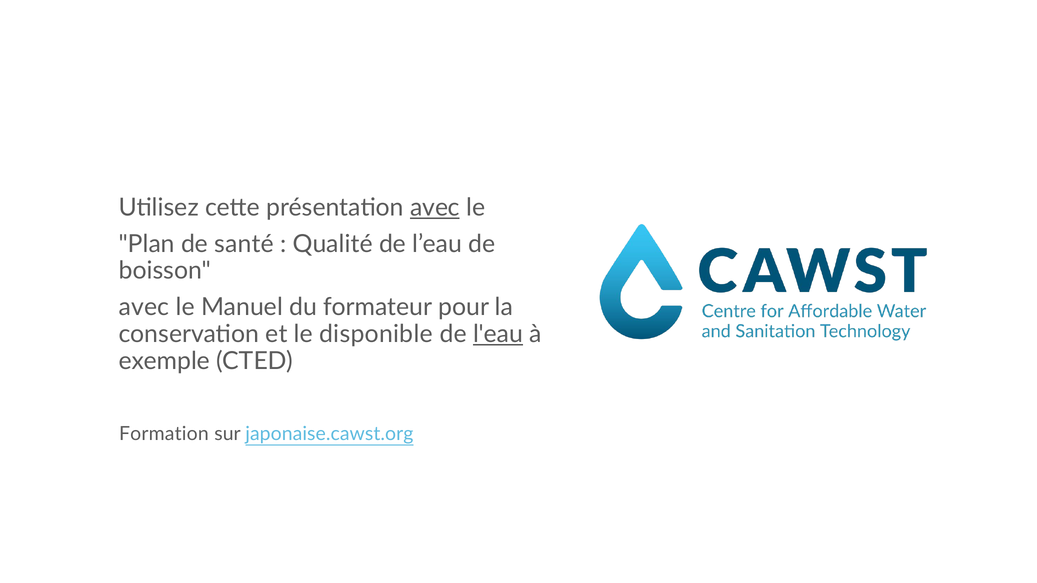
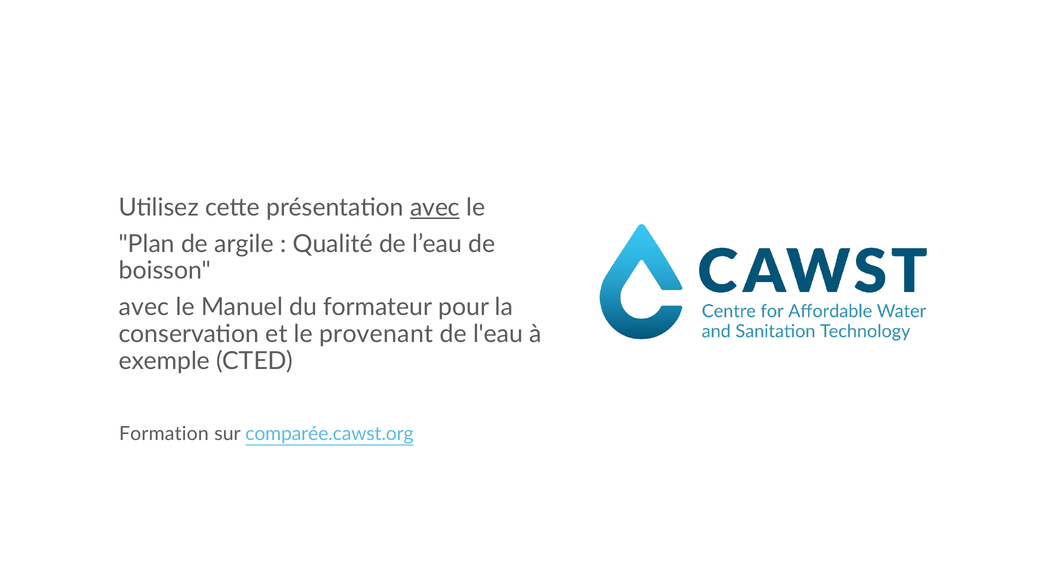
santé: santé -> argile (244, 244)
disponible: disponible -> provenant (376, 334)
l'eau underline: present -> none (498, 334)
japonaise.cawst.org: japonaise.cawst.org -> comparée.cawst.org (329, 434)
